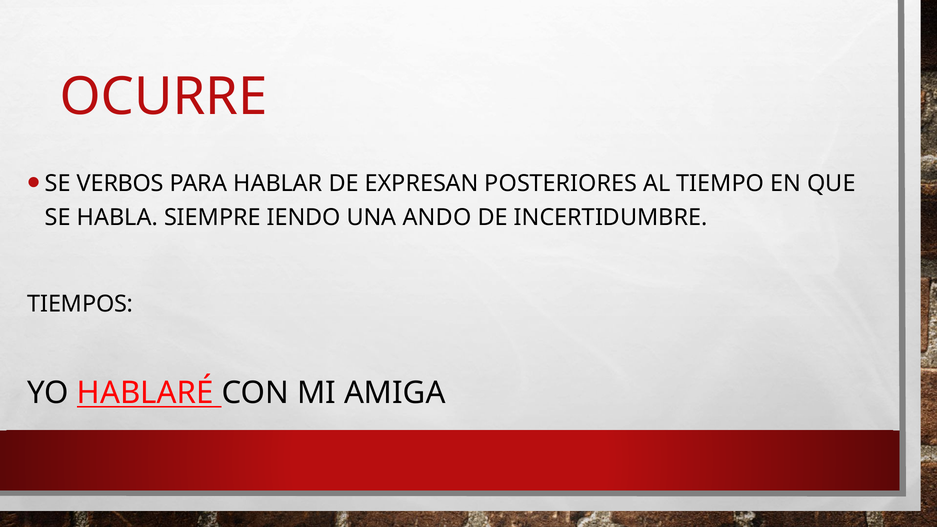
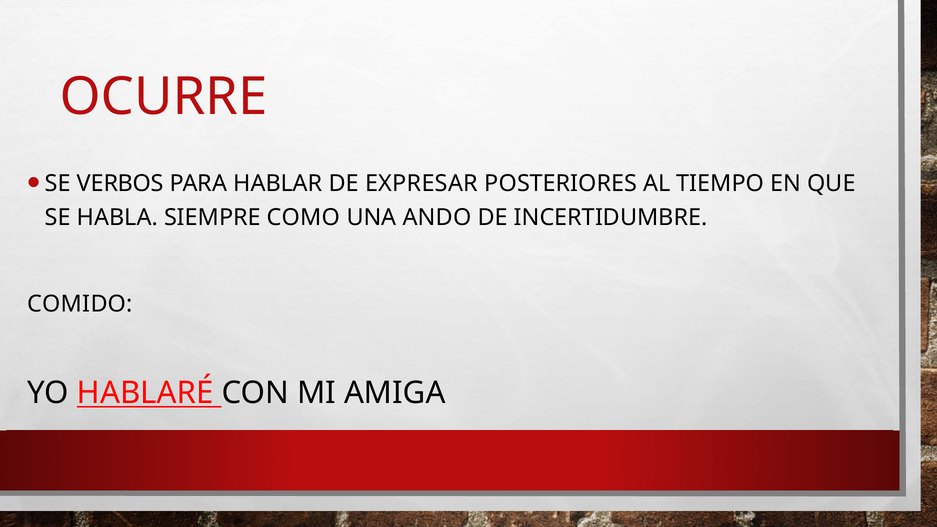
EXPRESAN: EXPRESAN -> EXPRESAR (422, 184)
IENDO: IENDO -> COMO (304, 217)
TIEMPOS: TIEMPOS -> COMIDO (80, 304)
